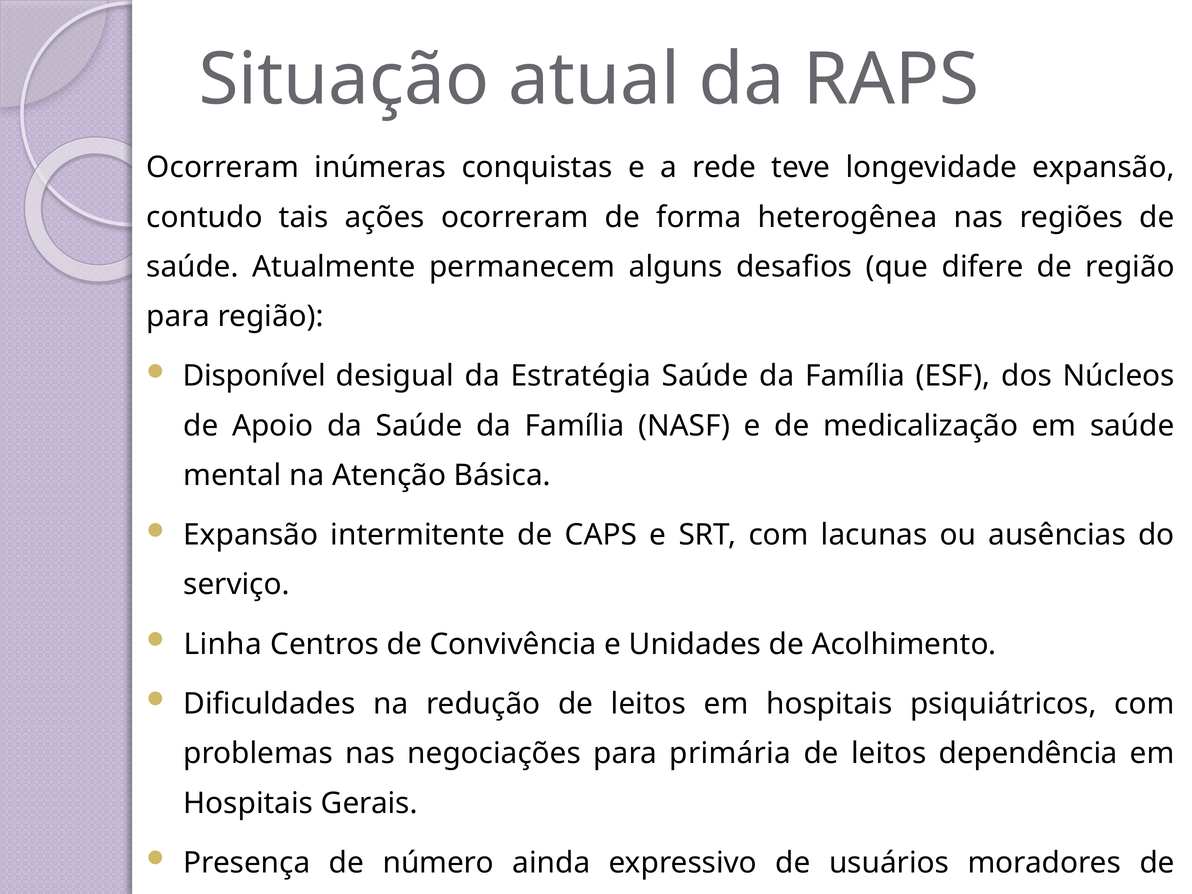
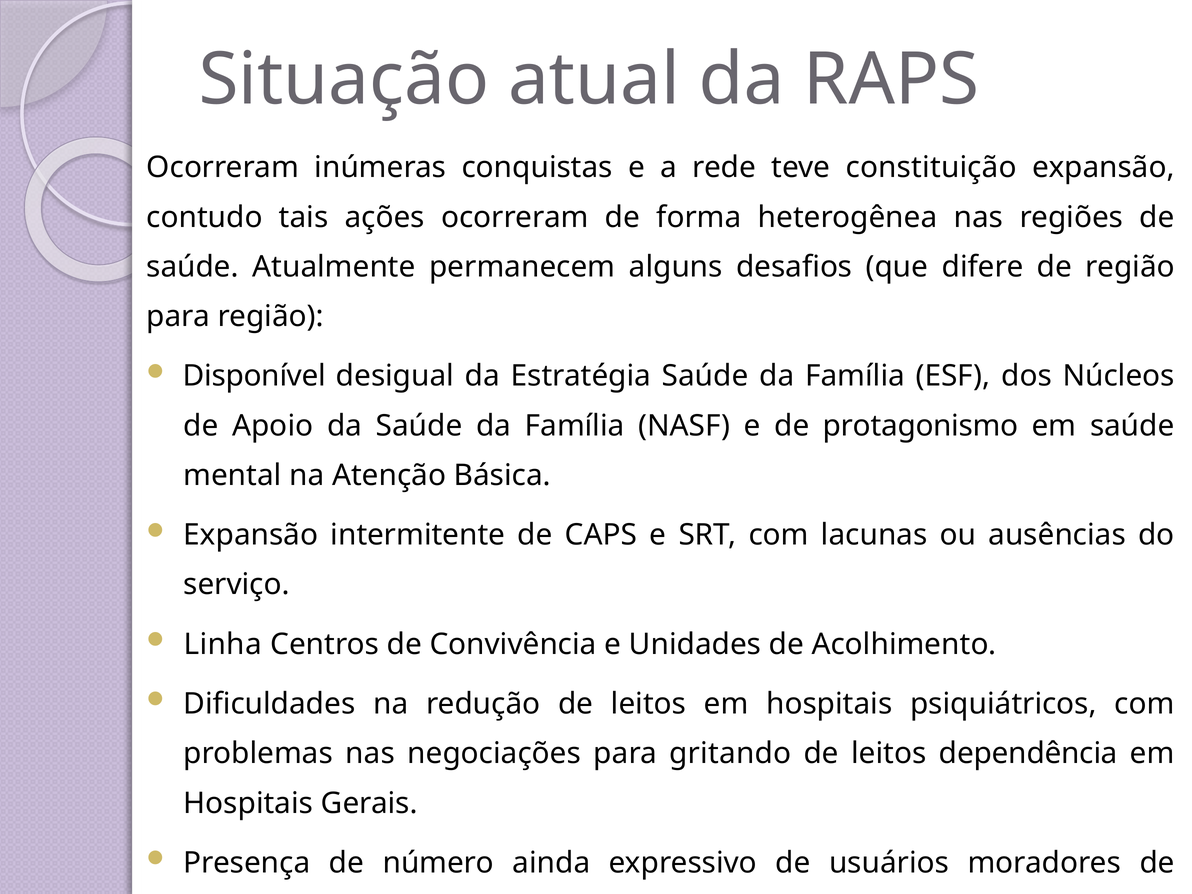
longevidade: longevidade -> constituição (931, 168)
medicalização: medicalização -> protagonismo (921, 426)
primária: primária -> gritando (730, 754)
